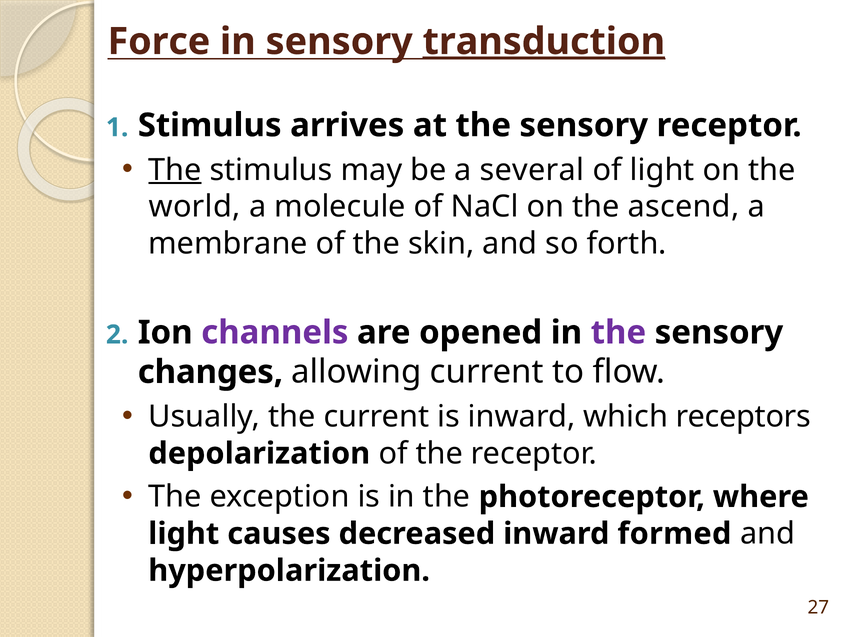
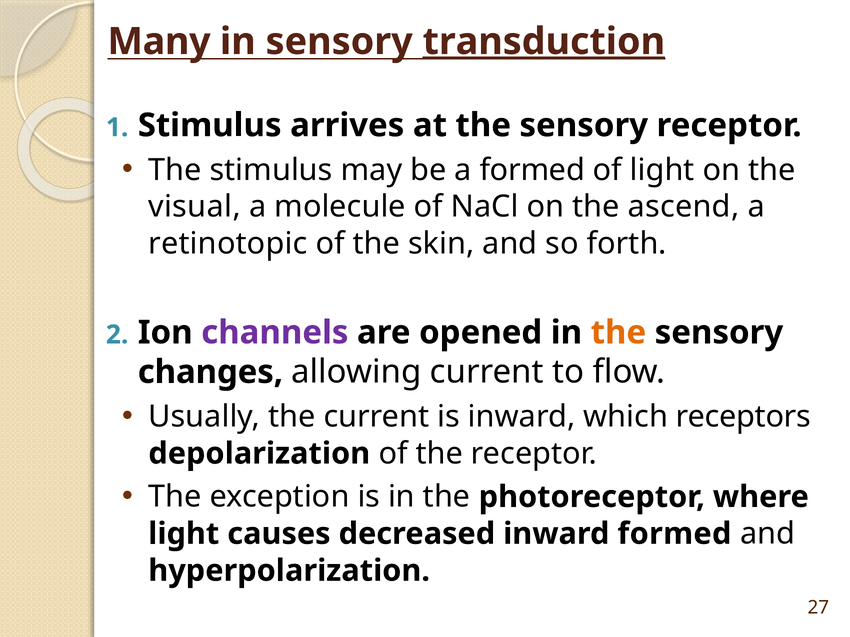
Force: Force -> Many (159, 42)
The underline: present -> none (175, 170)
a several: several -> formed (532, 170)
world: world -> visual (195, 207)
membrane: membrane -> retinotopic (228, 244)
the colour: purple -> orange (618, 333)
